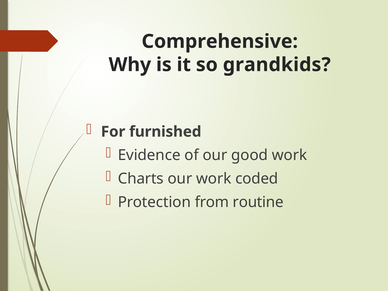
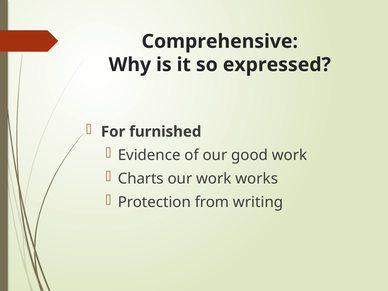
grandkids: grandkids -> expressed (277, 65)
coded: coded -> works (257, 179)
routine: routine -> writing (258, 202)
